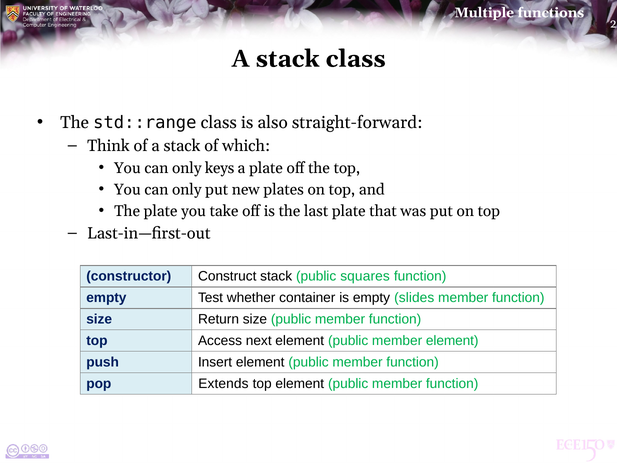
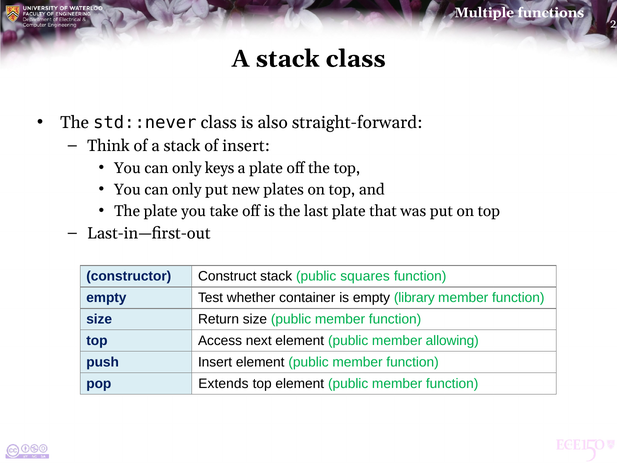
std::range: std::range -> std::never (145, 123)
of which: which -> insert (246, 146)
slides: slides -> library (414, 298)
member element: element -> allowing (452, 341)
